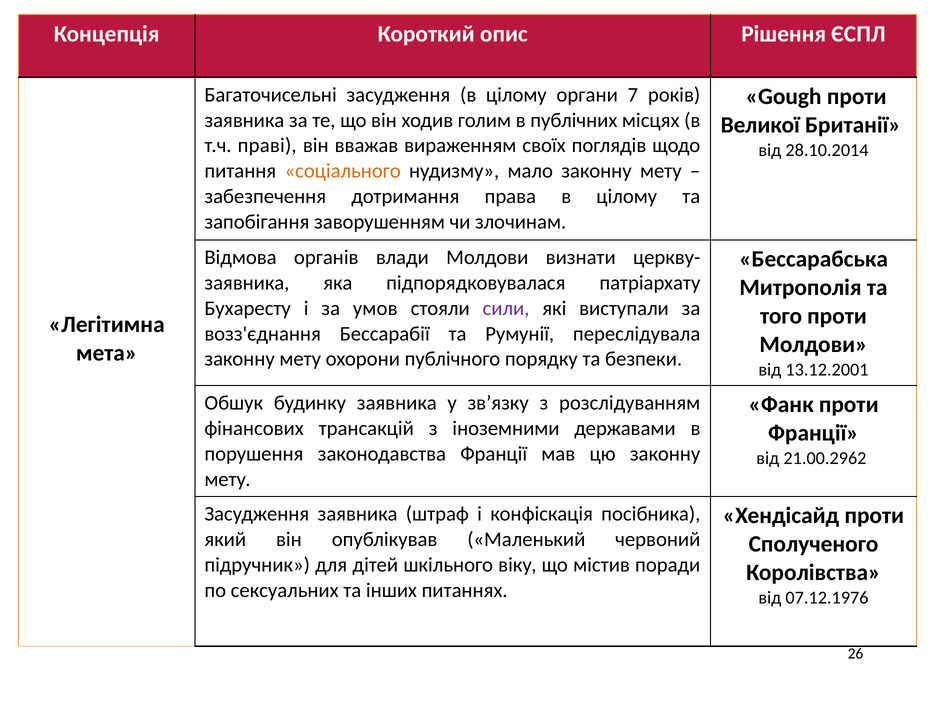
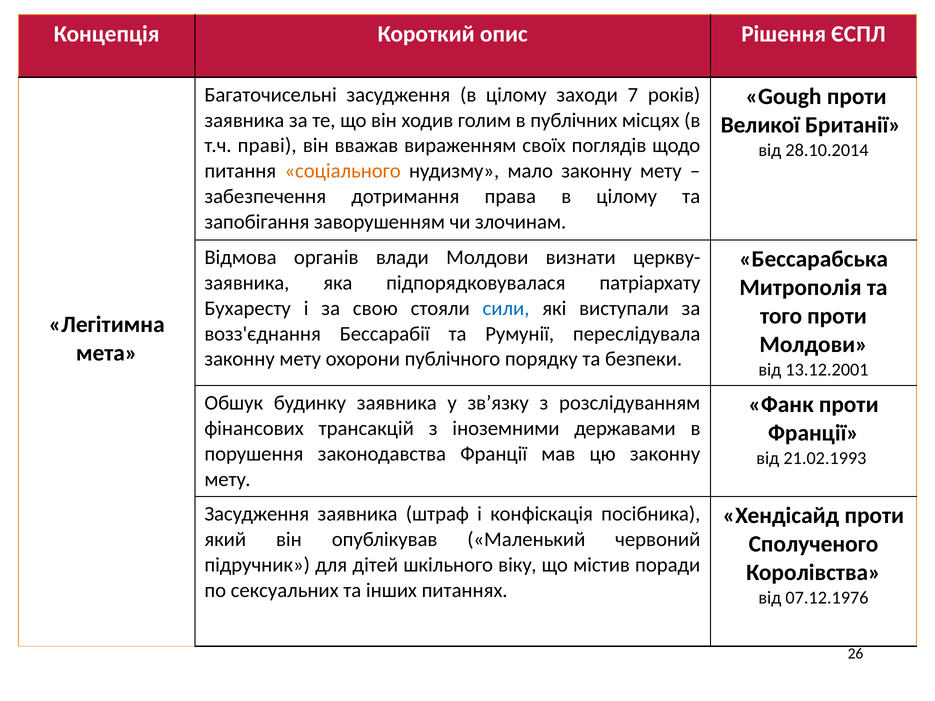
органи: органи -> заходи (587, 95)
умов: умов -> свою (375, 308)
сили colour: purple -> blue (506, 308)
21.00.2962: 21.00.2962 -> 21.02.1993 (825, 459)
